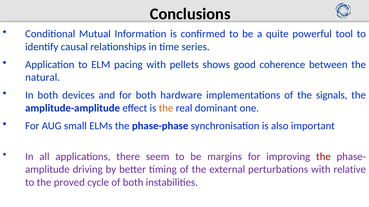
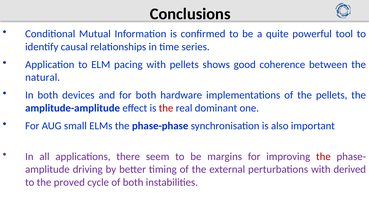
the signals: signals -> pellets (332, 95)
the colour: orange -> red (166, 108)
relative: relative -> derived (350, 170)
